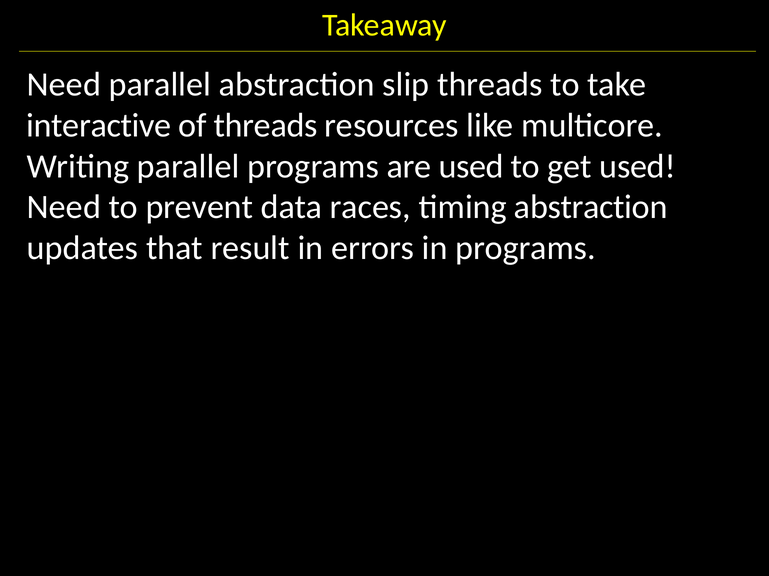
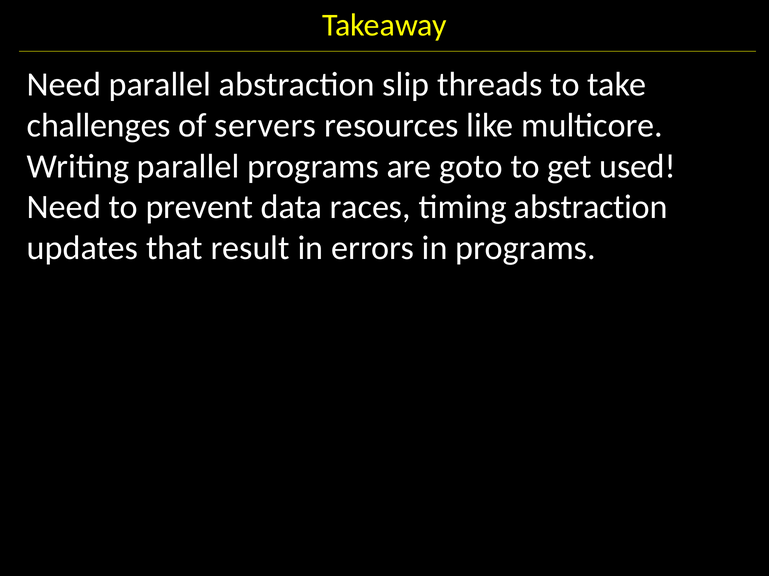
interactive: interactive -> challenges (99, 125)
of threads: threads -> servers (265, 125)
are used: used -> goto (471, 166)
